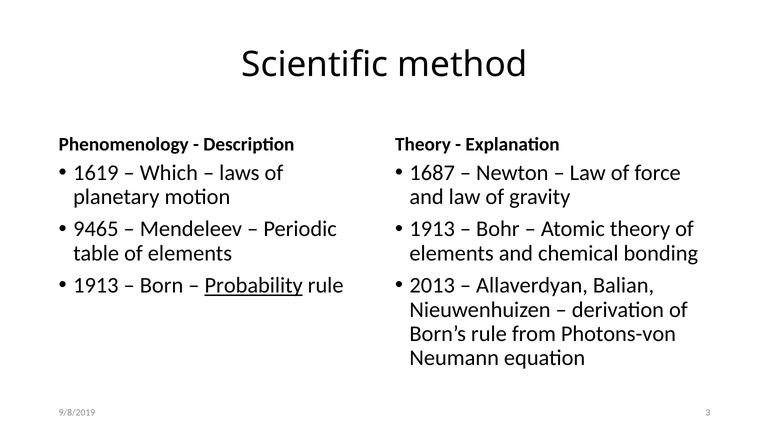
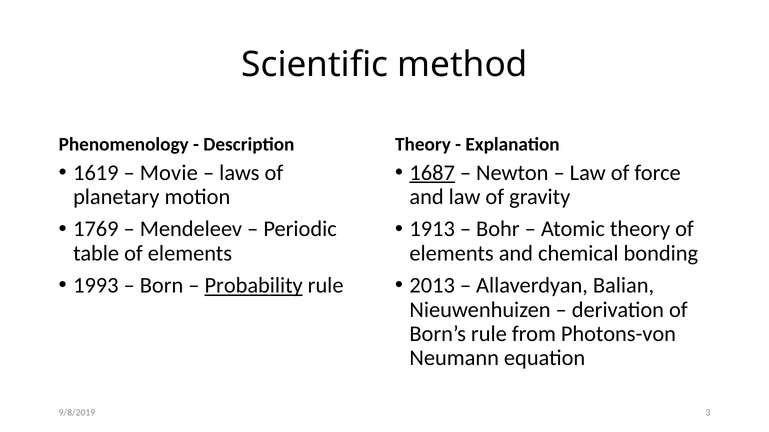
Which: Which -> Movie (169, 173)
1687 underline: none -> present (432, 173)
9465: 9465 -> 1769 (96, 229)
1913: 1913 -> 1993 (96, 286)
